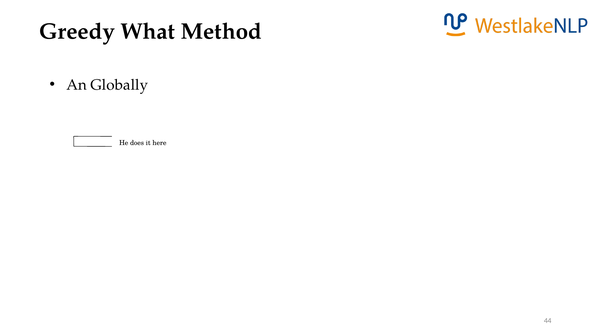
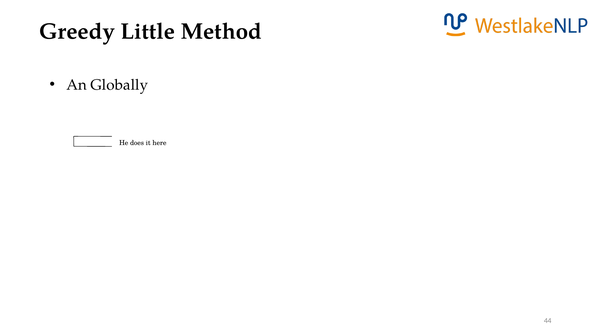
What: What -> Little (148, 32)
